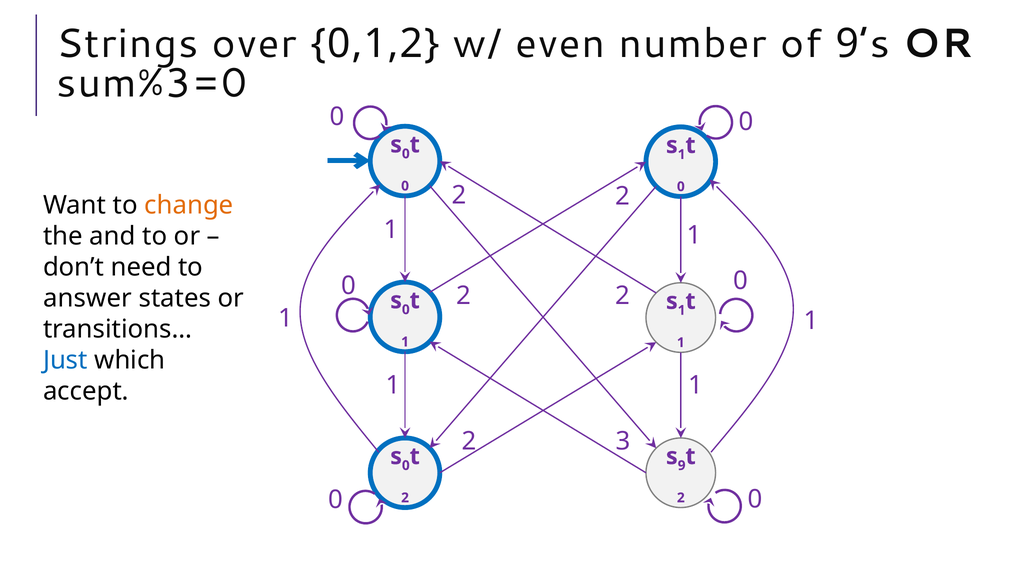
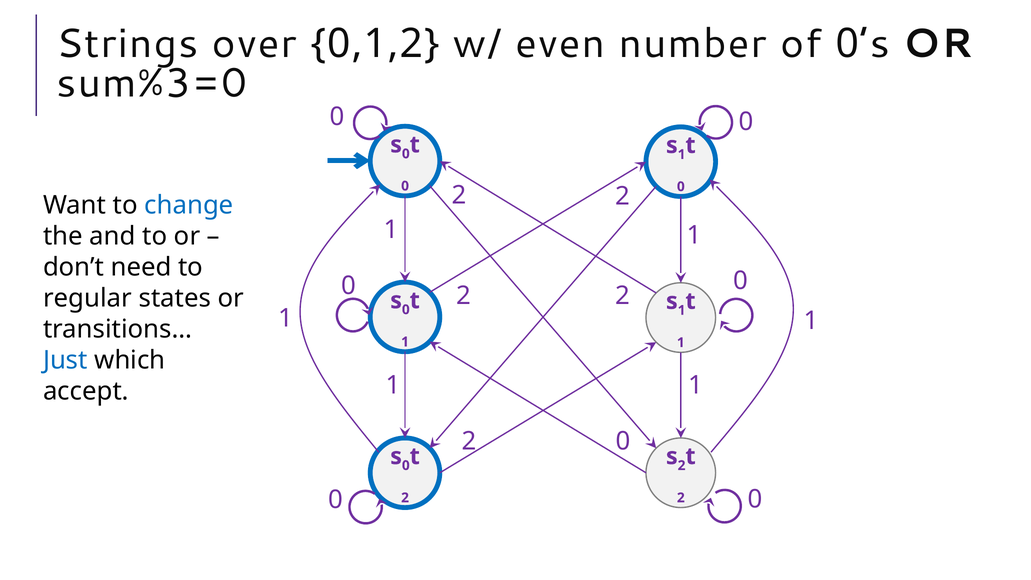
of 9: 9 -> 0 (847, 44)
change colour: orange -> blue (189, 205)
answer: answer -> regular (88, 298)
3: 3 -> 0 (623, 441)
9: 9 -> 2 (682, 465)
